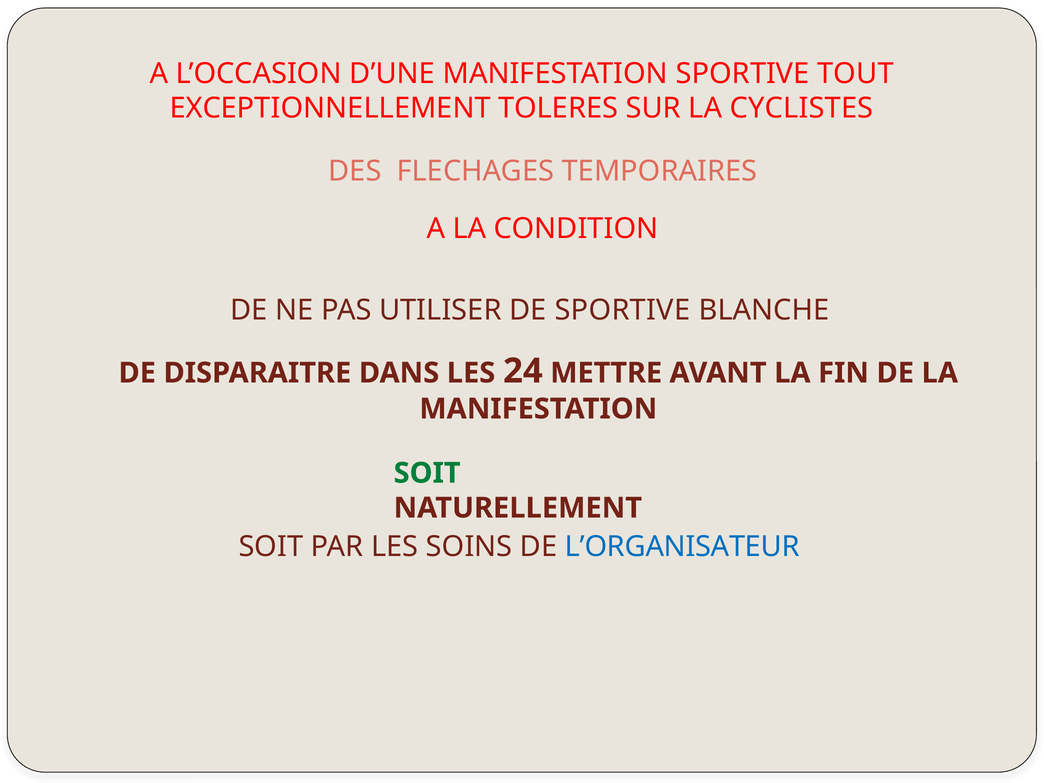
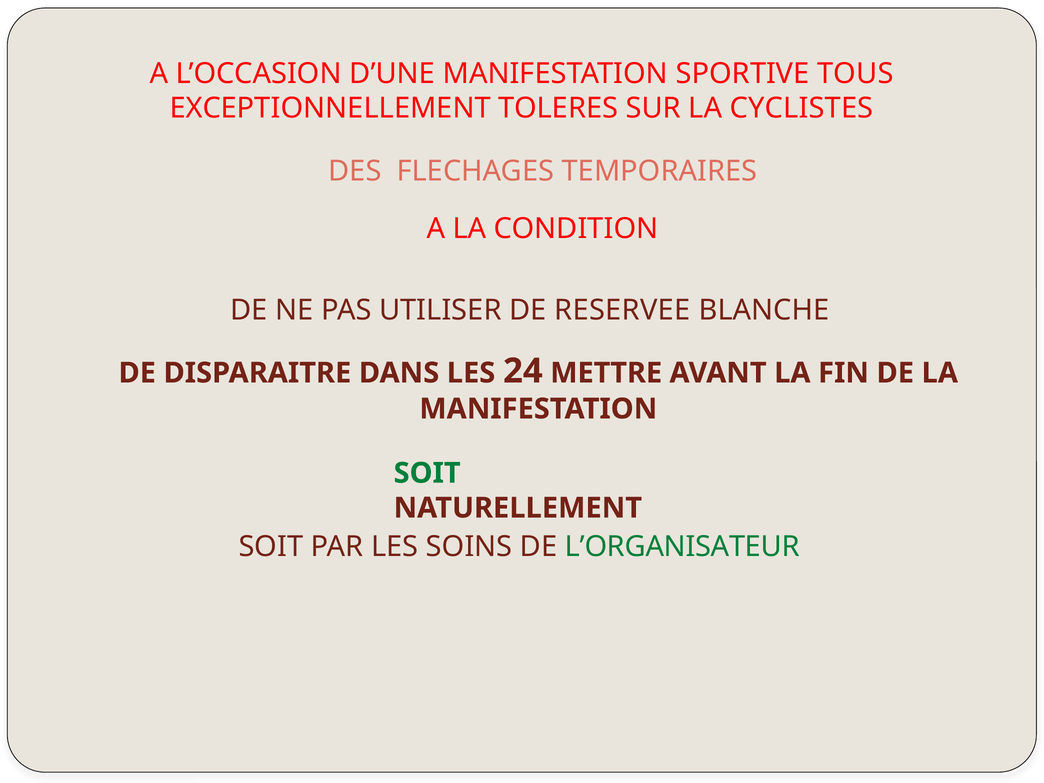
TOUT: TOUT -> TOUS (855, 73)
DE SPORTIVE: SPORTIVE -> RESERVEE (622, 310)
L’ORGANISATEUR colour: blue -> green (682, 547)
